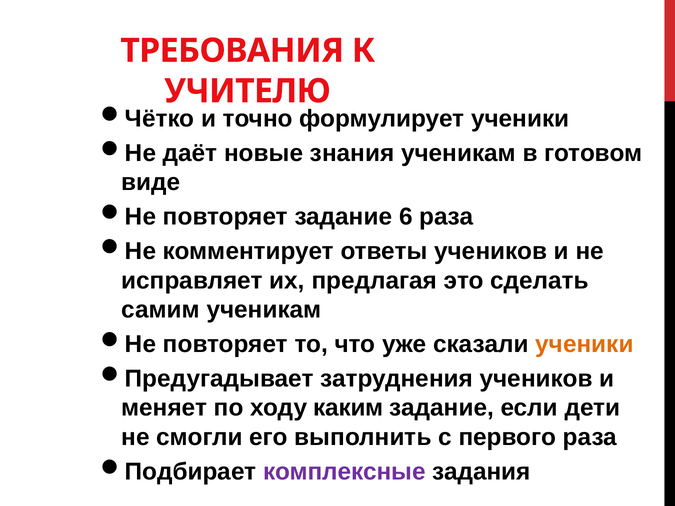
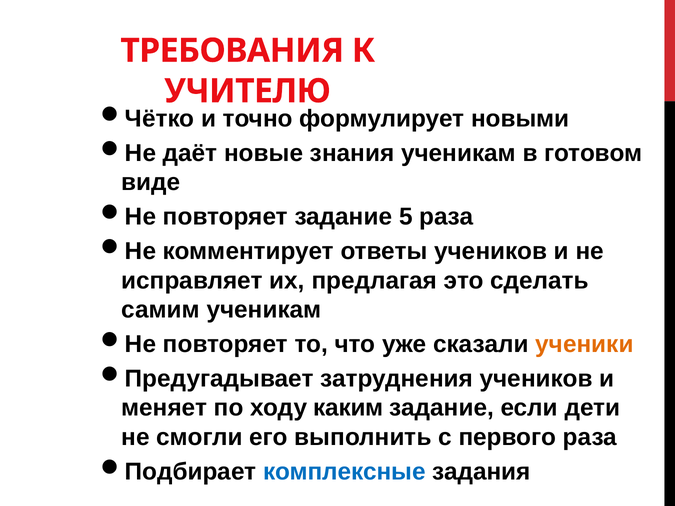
формулирует ученики: ученики -> новыми (520, 119)
6: 6 -> 5 (406, 217)
комплексные colour: purple -> blue (344, 472)
